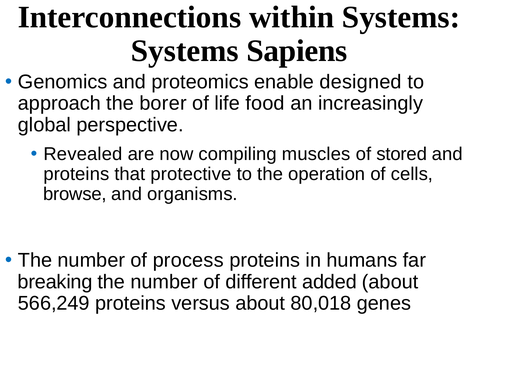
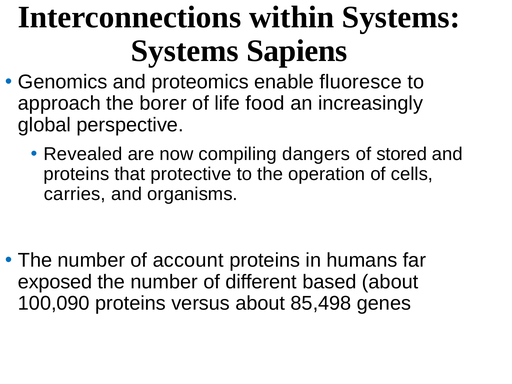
designed: designed -> fluoresce (361, 82)
muscles: muscles -> dangers (316, 154)
browse: browse -> carries (75, 194)
process: process -> account (188, 260)
breaking: breaking -> exposed (55, 282)
added: added -> based (329, 282)
566,249: 566,249 -> 100,090 (54, 303)
80,018: 80,018 -> 85,498 (321, 303)
